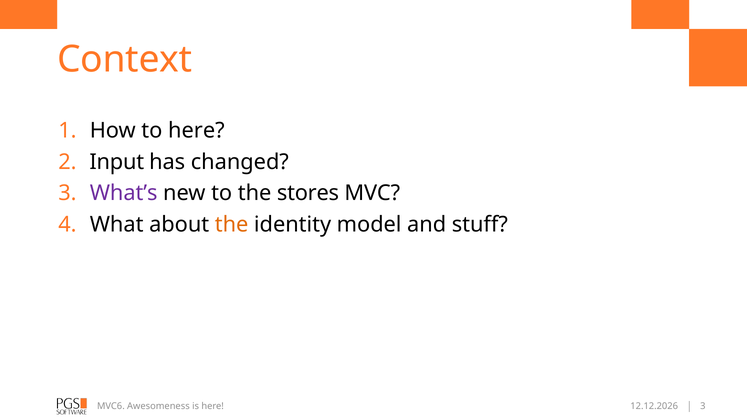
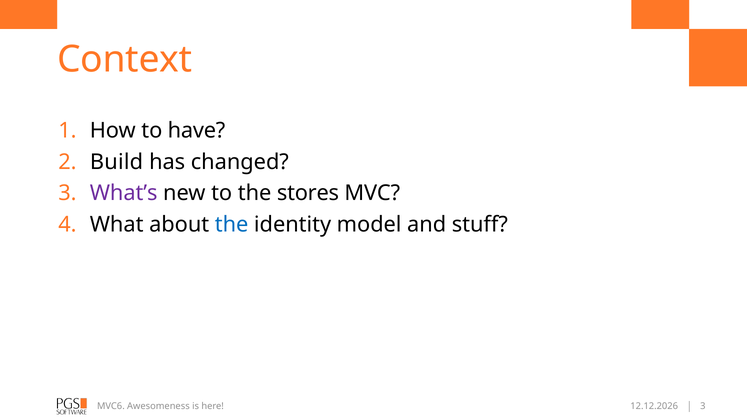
to here: here -> have (196, 131)
Input: Input -> Build (117, 162)
the colour: orange -> blue (232, 225)
